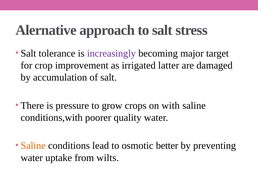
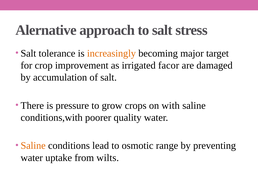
increasingly colour: purple -> orange (111, 53)
latter: latter -> facor (169, 65)
better: better -> range (167, 145)
